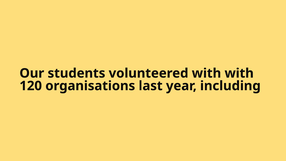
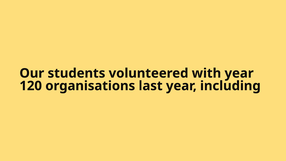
with with: with -> year (239, 73)
